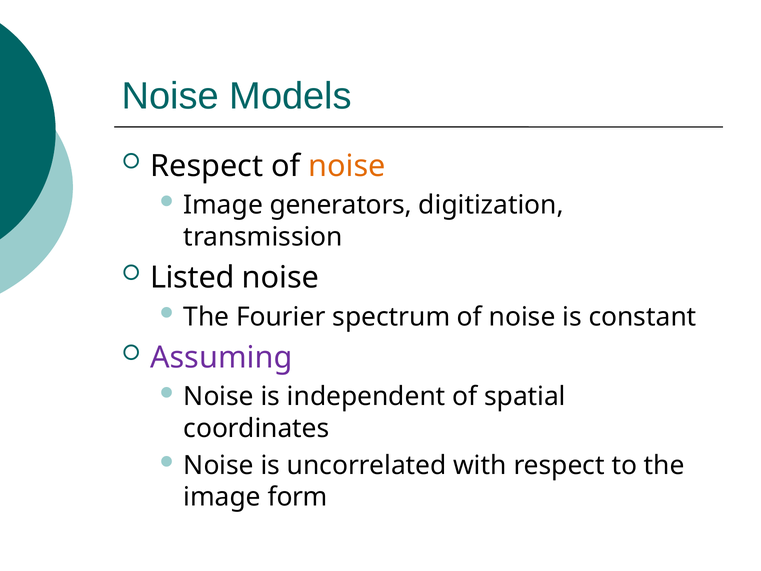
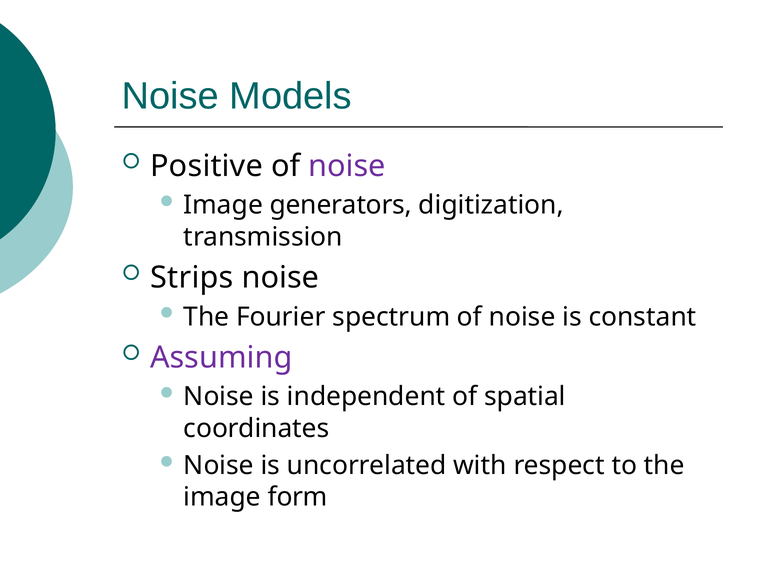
Respect: Respect -> Positive (207, 166)
noise colour: orange -> purple (347, 166)
Listed: Listed -> Strips (192, 277)
